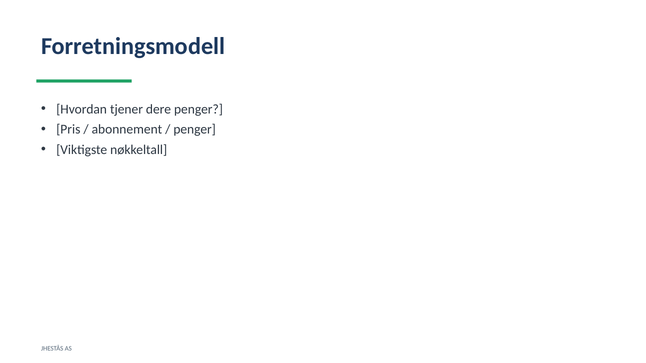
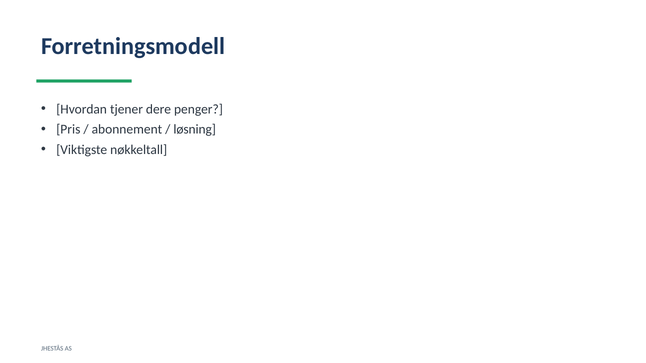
penger: penger -> løsning (195, 130)
